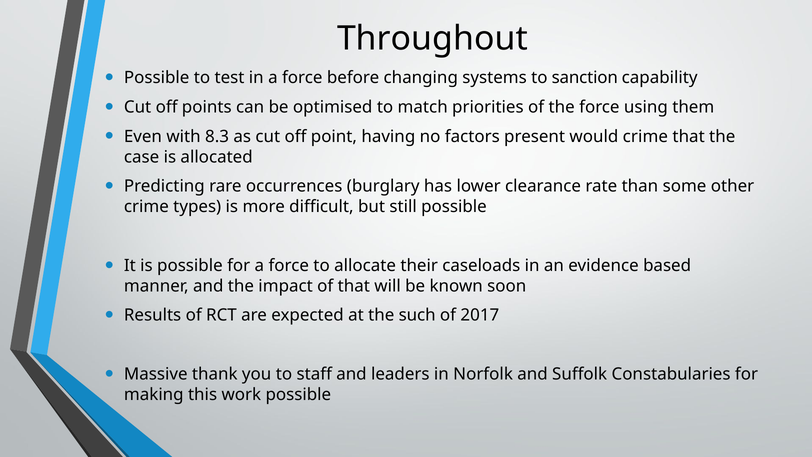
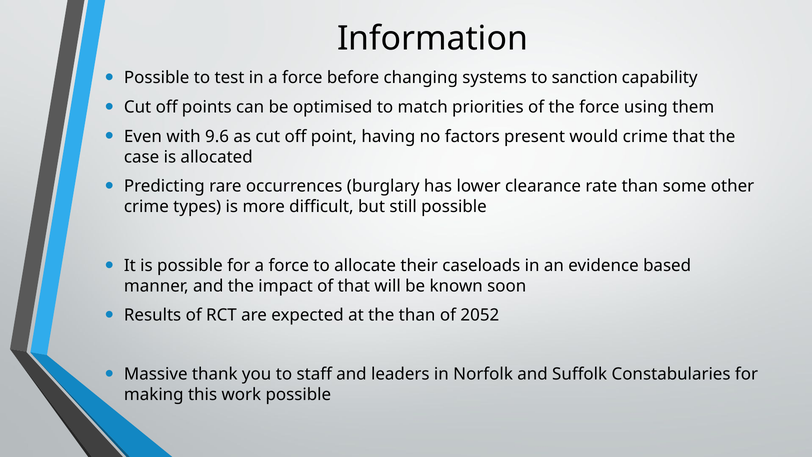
Throughout: Throughout -> Information (432, 39)
8.3: 8.3 -> 9.6 (217, 137)
the such: such -> than (417, 315)
2017: 2017 -> 2052 (480, 315)
